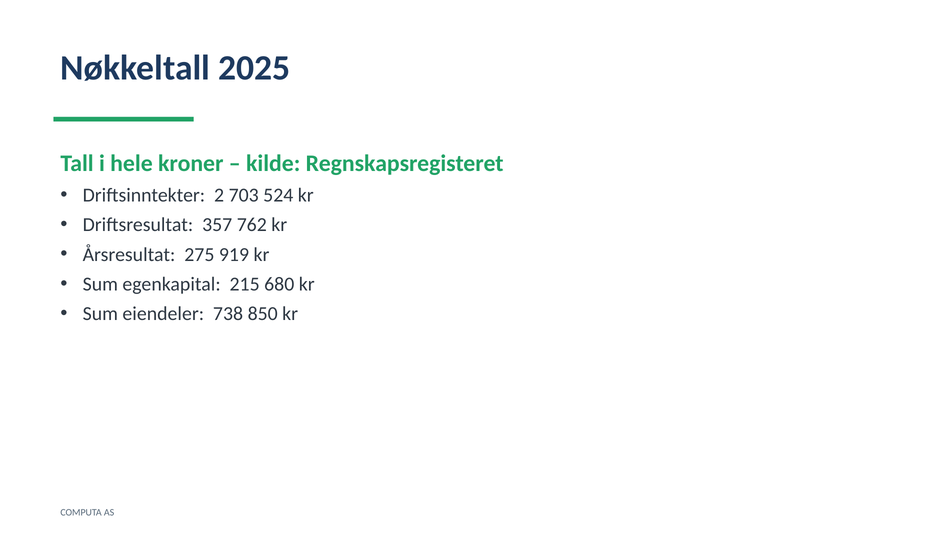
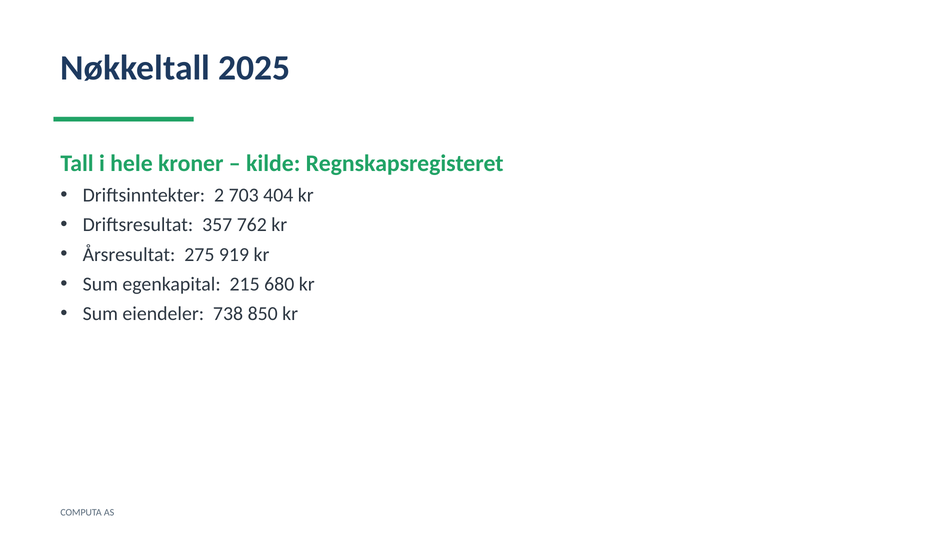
524: 524 -> 404 (278, 195)
